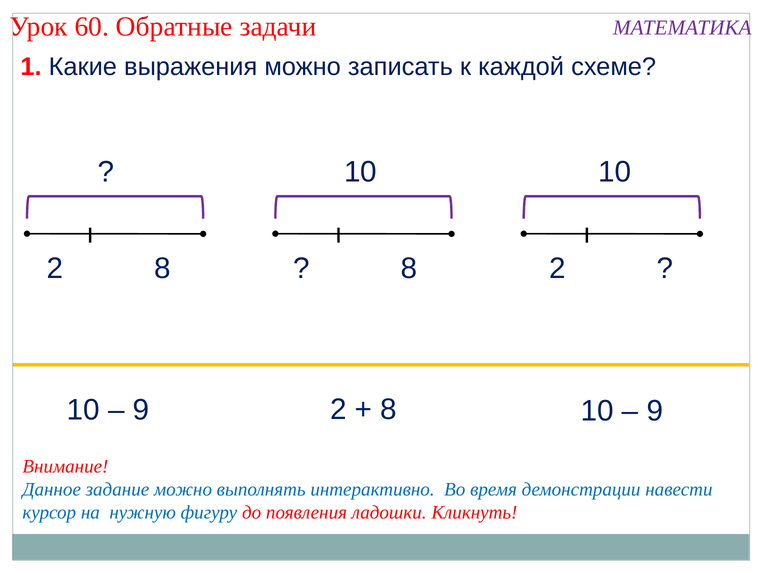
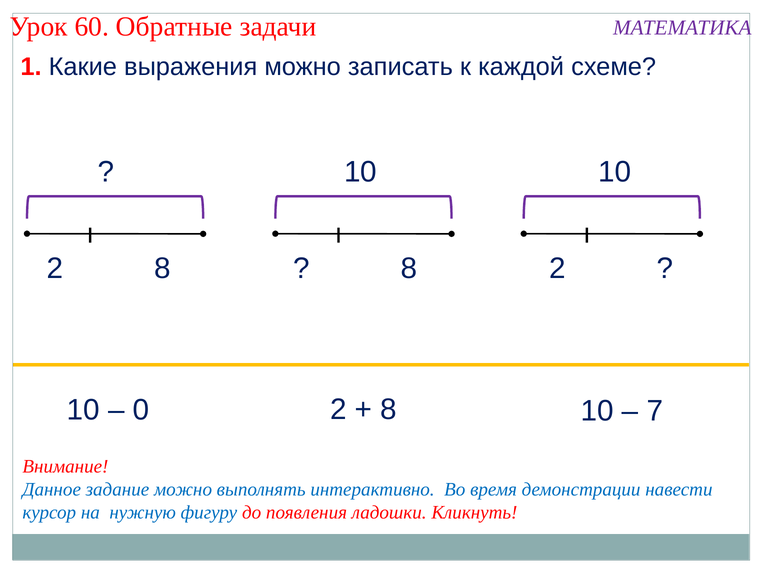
9: 9 -> 7 (655, 410)
9: 9 -> 0 (141, 410)
